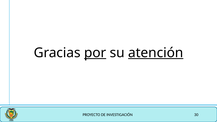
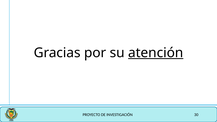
por underline: present -> none (95, 53)
